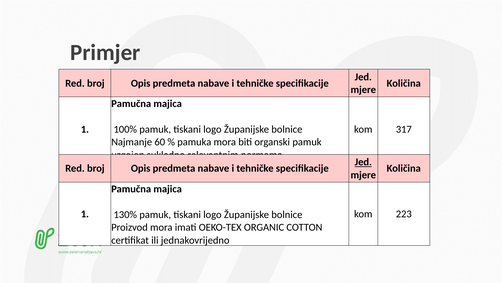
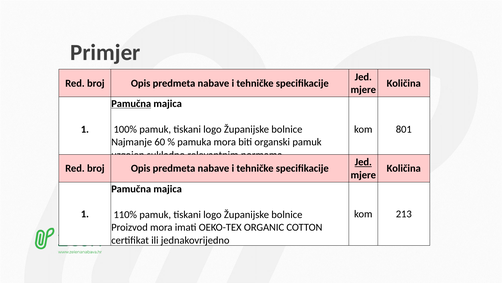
Pamučna underline: none -> present (131, 103)
317: 317 -> 801 (404, 129)
223: 223 -> 213 (404, 213)
130%: 130% -> 110% (125, 214)
